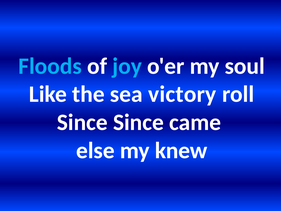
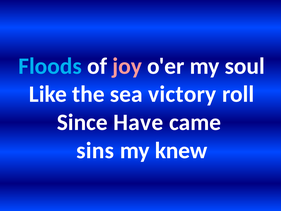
joy colour: light blue -> pink (127, 66)
Since Since: Since -> Have (138, 122)
else: else -> sins (95, 150)
